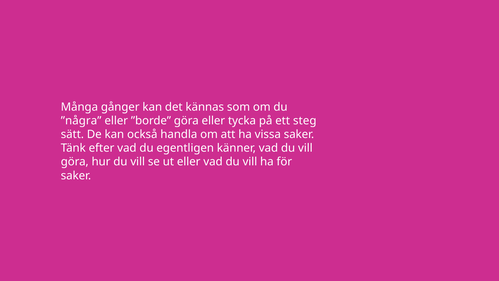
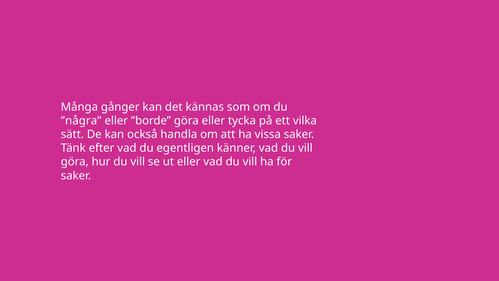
steg: steg -> vilka (305, 121)
